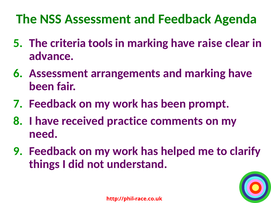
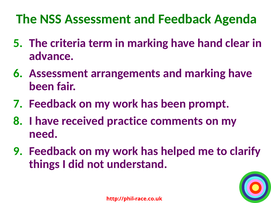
tools: tools -> term (101, 43)
raise: raise -> hand (210, 43)
